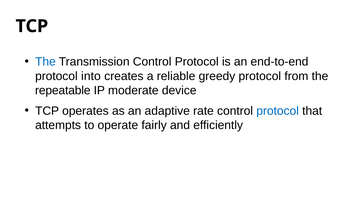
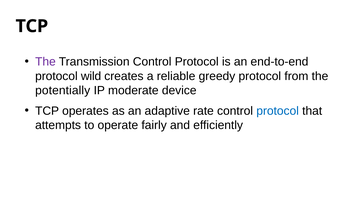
The colour: blue -> purple (45, 62)
into: into -> wild (91, 76)
repeatable: repeatable -> potentially (63, 90)
